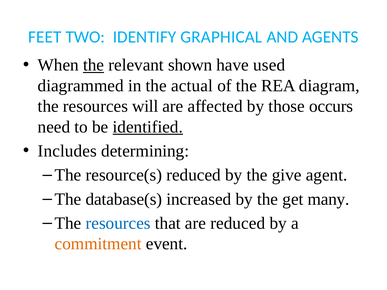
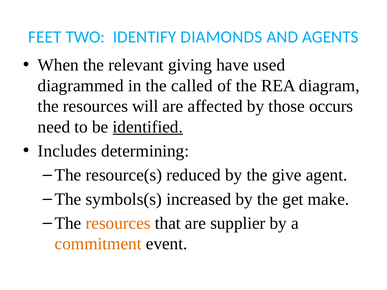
GRAPHICAL: GRAPHICAL -> DIAMONDS (221, 37)
the underline: present -> none (94, 65)
shown: shown -> giving (190, 65)
actual: actual -> called (192, 86)
database(s: database(s -> symbols(s (124, 199)
many: many -> make (328, 199)
resources colour: blue -> orange (118, 223)
are reduced: reduced -> supplier (238, 223)
